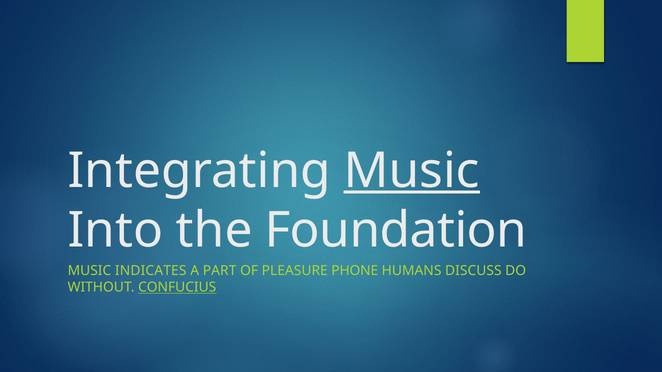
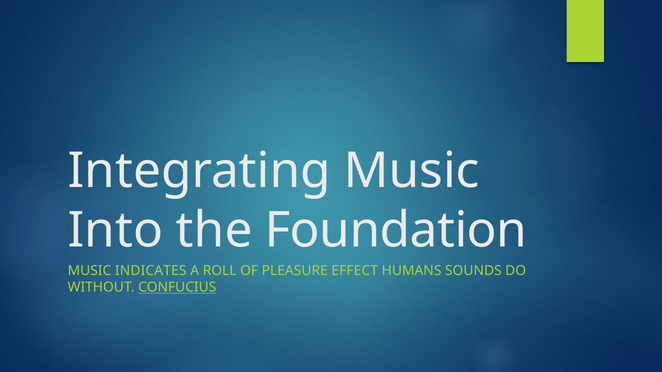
Music underline: present -> none (412, 171)
PART: PART -> ROLL (220, 271)
PHONE: PHONE -> EFFECT (355, 271)
DISCUSS: DISCUSS -> SOUNDS (473, 271)
